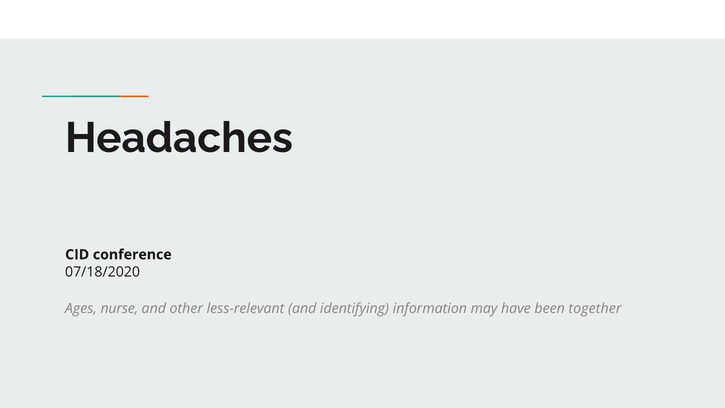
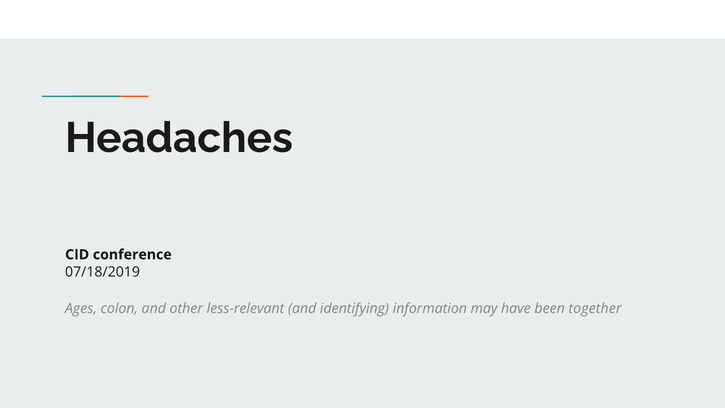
07/18/2020: 07/18/2020 -> 07/18/2019 (103, 272)
nurse: nurse -> colon (119, 308)
